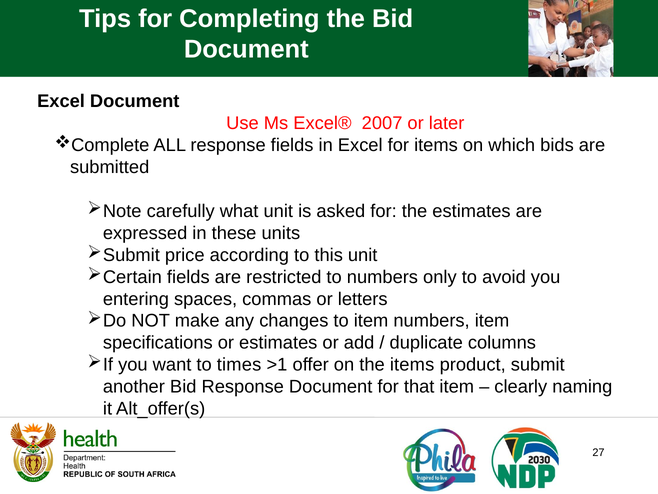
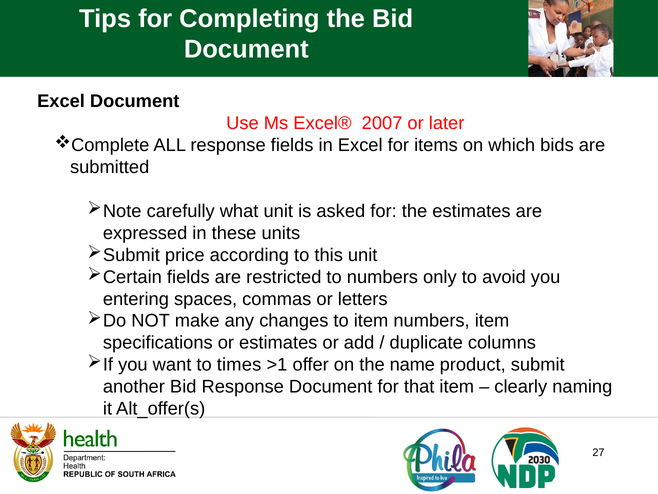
the items: items -> name (412, 364)
